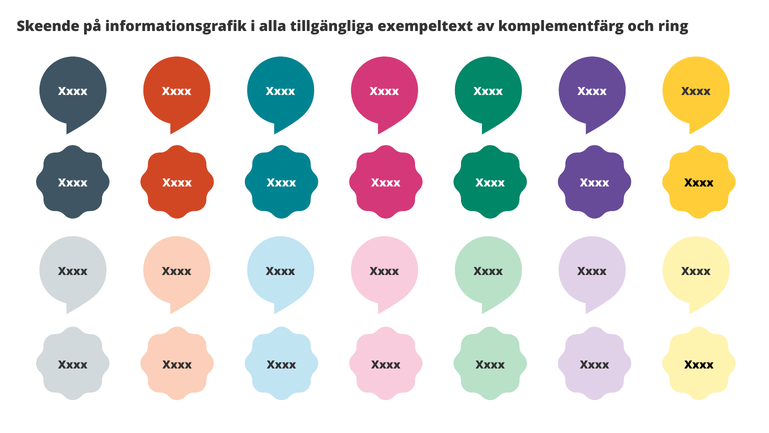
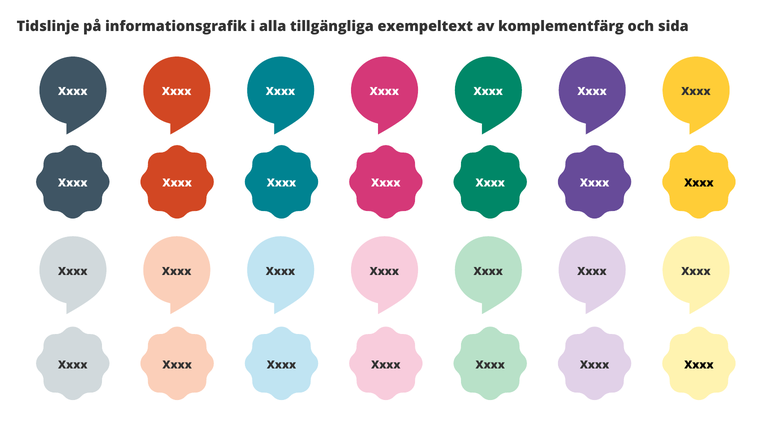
Skeende: Skeende -> Tidslinje (48, 26)
ring: ring -> sida (673, 26)
